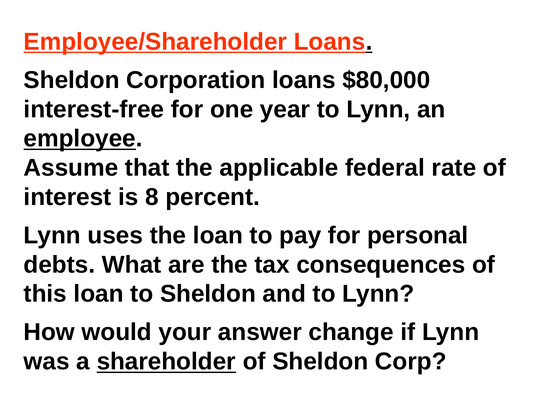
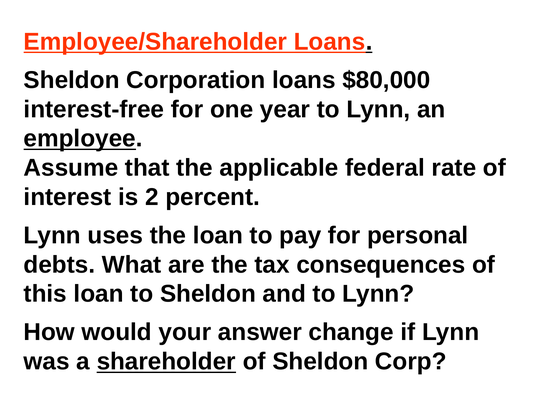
8: 8 -> 2 (152, 197)
